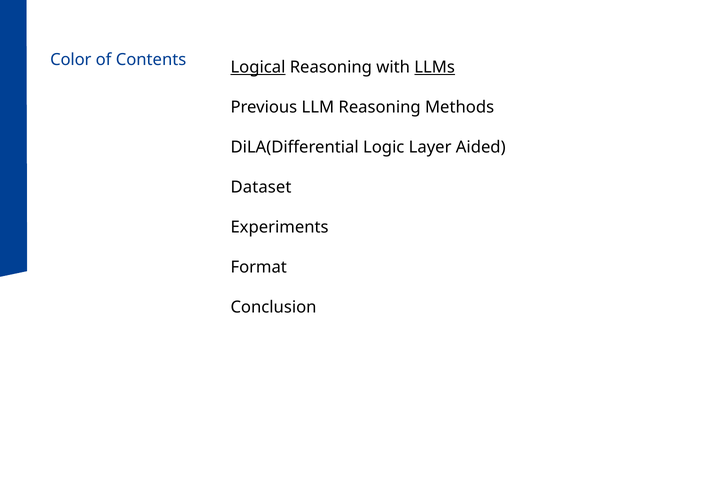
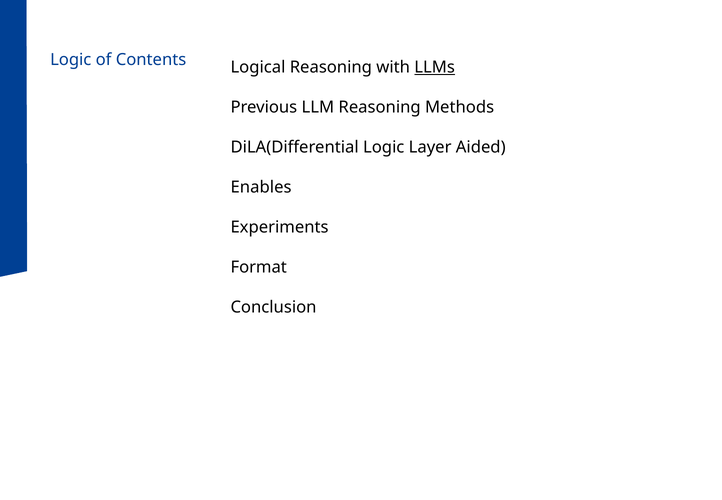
Color: Color -> Logic (71, 60)
Logical underline: present -> none (258, 67)
Dataset: Dataset -> Enables (261, 187)
